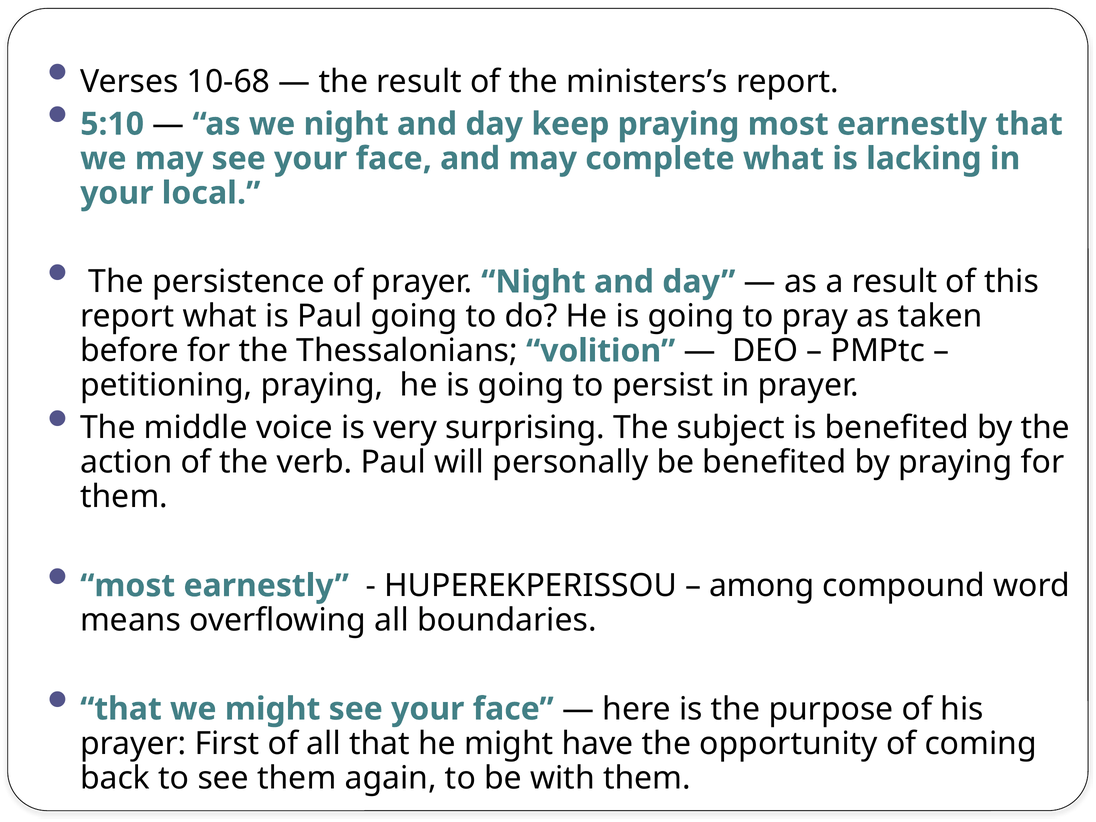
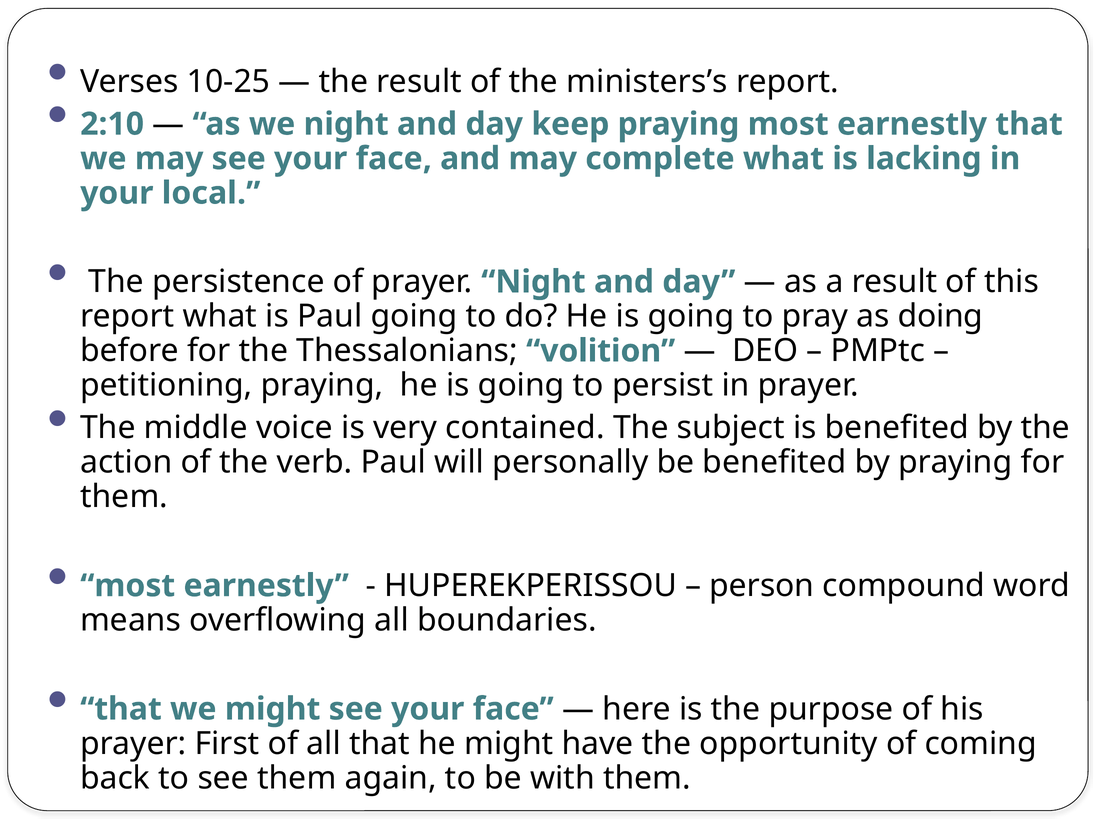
10-68: 10-68 -> 10-25 (228, 82)
5:10: 5:10 -> 2:10 (112, 124)
taken: taken -> doing (940, 316)
surprising: surprising -> contained (525, 428)
among: among -> person (762, 586)
